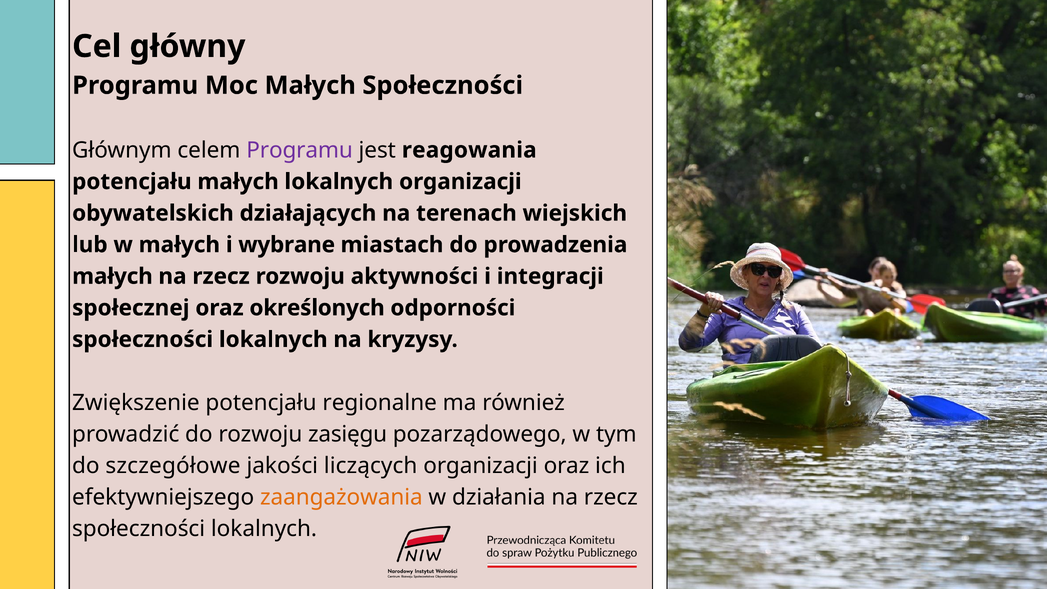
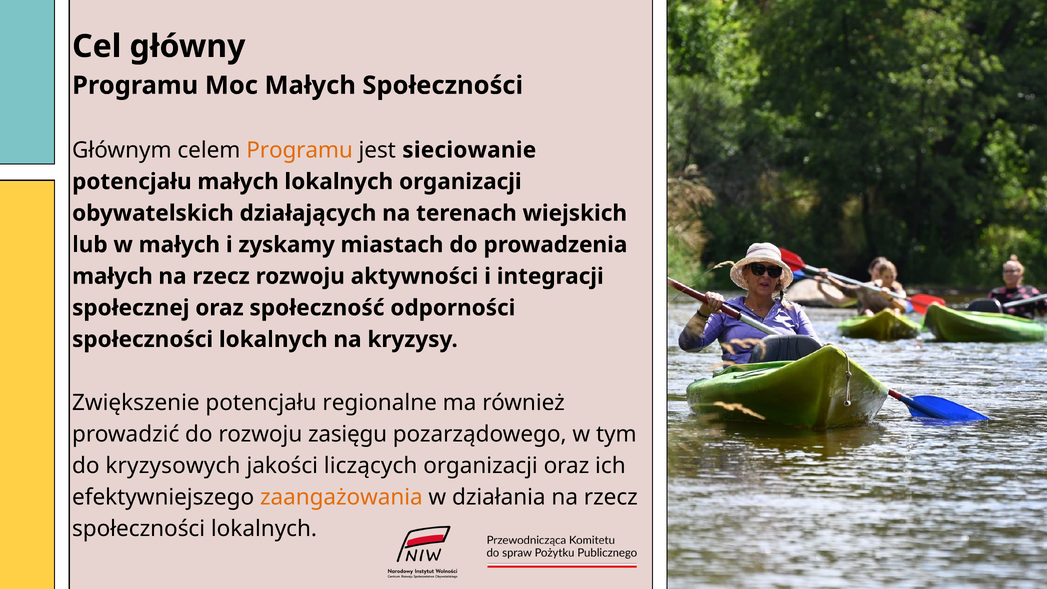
Programu colour: purple -> orange (300, 150)
reagowania: reagowania -> sieciowanie (469, 150)
wybrane: wybrane -> zyskamy (287, 245)
określonych: określonych -> społeczność (317, 308)
szczegółowe: szczegółowe -> kryzysowych (173, 466)
